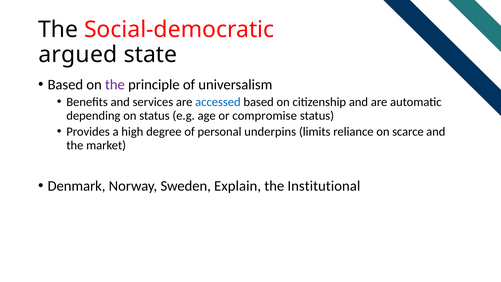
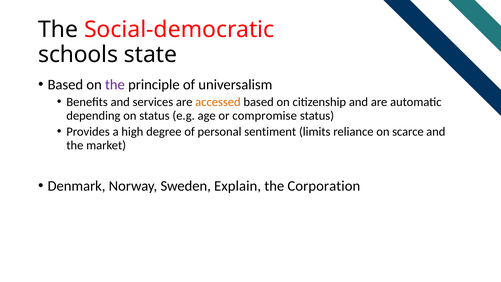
argued: argued -> schools (78, 55)
accessed colour: blue -> orange (218, 102)
underpins: underpins -> sentiment (270, 132)
Institutional: Institutional -> Corporation (324, 186)
